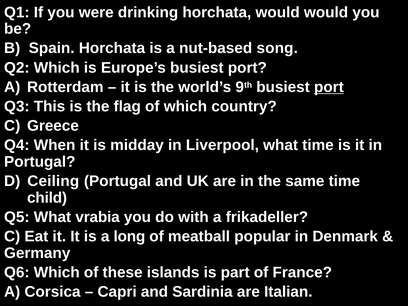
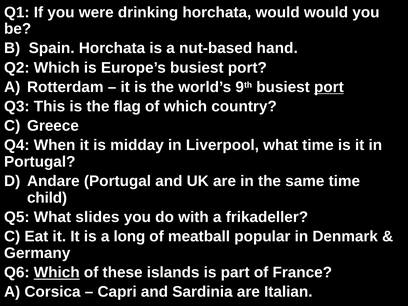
song: song -> hand (277, 48)
Ceiling: Ceiling -> Andare (53, 181)
vrabia: vrabia -> slides (97, 217)
Which underline: none -> present (57, 273)
